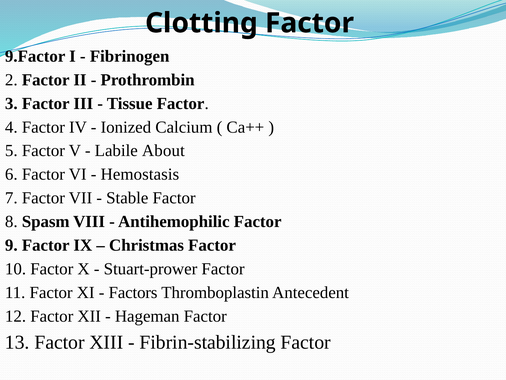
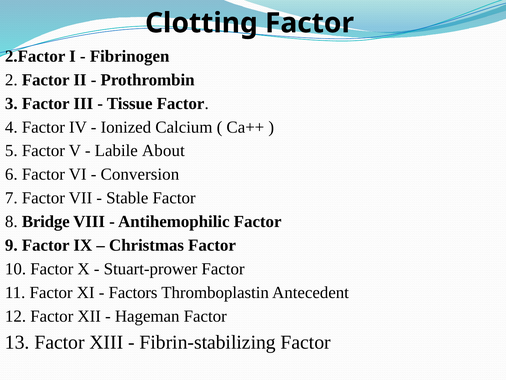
9.Factor: 9.Factor -> 2.Factor (35, 56)
Hemostasis: Hemostasis -> Conversion (140, 174)
Spasm: Spasm -> Bridge (46, 221)
